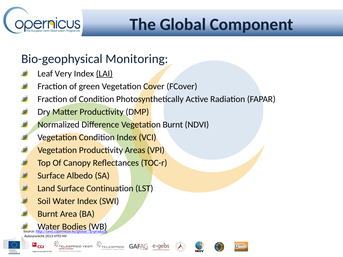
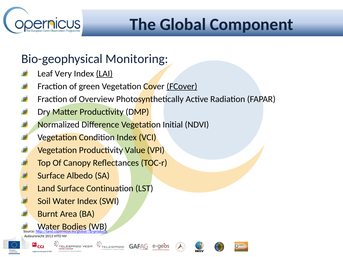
FCover underline: none -> present (182, 86)
of Condition: Condition -> Overview (96, 99)
Vegetation Burnt: Burnt -> Initial (173, 125)
Areas: Areas -> Value (135, 150)
